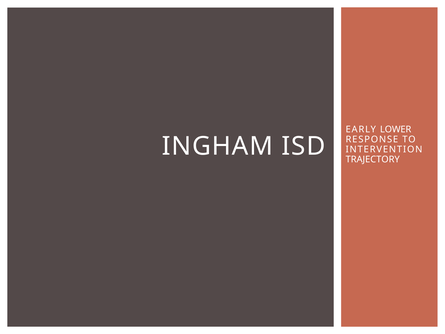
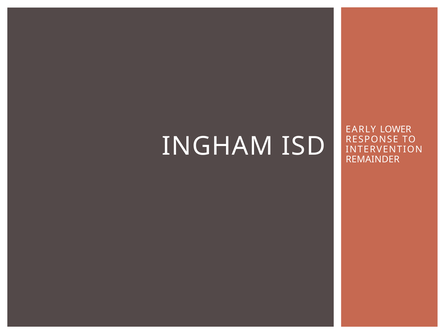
TRAJECTORY: TRAJECTORY -> REMAINDER (373, 159)
